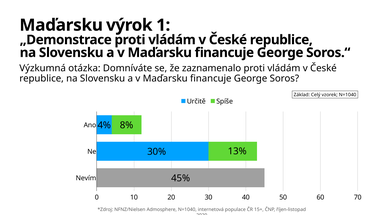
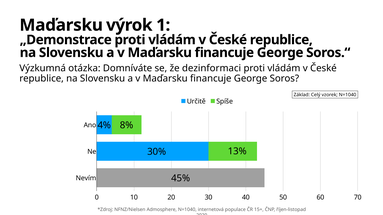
zaznamenalo: zaznamenalo -> dezinformaci (212, 68)
